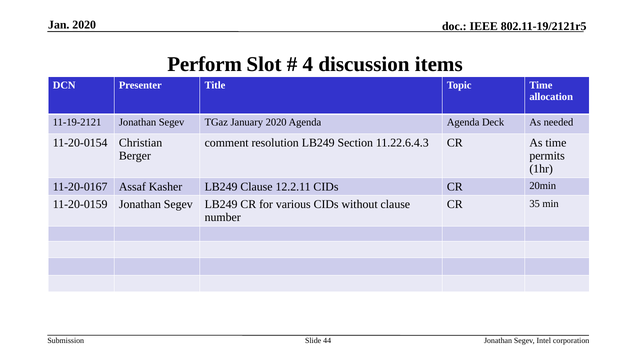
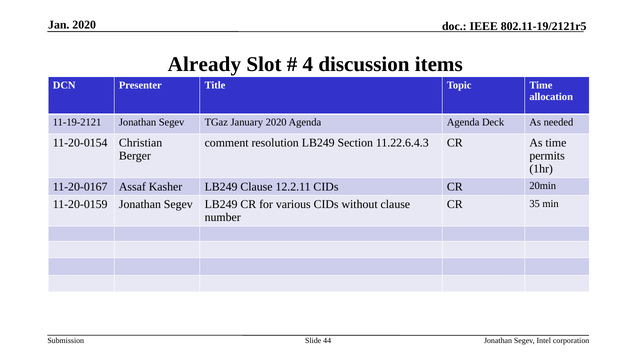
Perform: Perform -> Already (204, 65)
